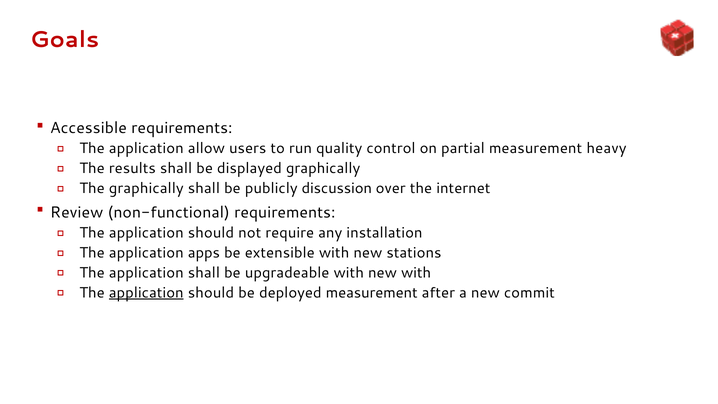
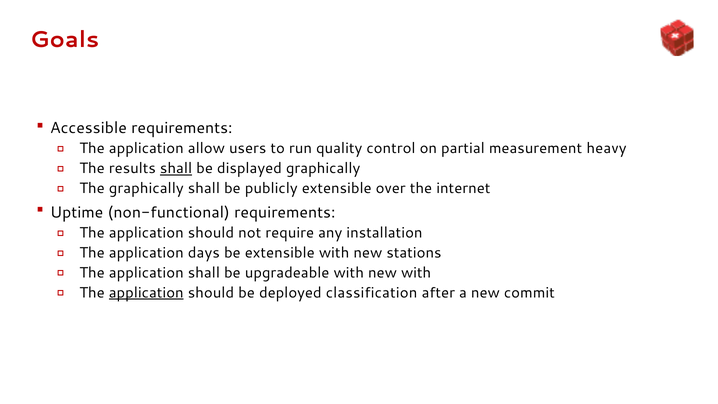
shall underline: none -> present (176, 168)
publicly discussion: discussion -> extensible (337, 188)
Review: Review -> Uptime (77, 212)
apps: apps -> days (204, 253)
deployed measurement: measurement -> classification (372, 293)
